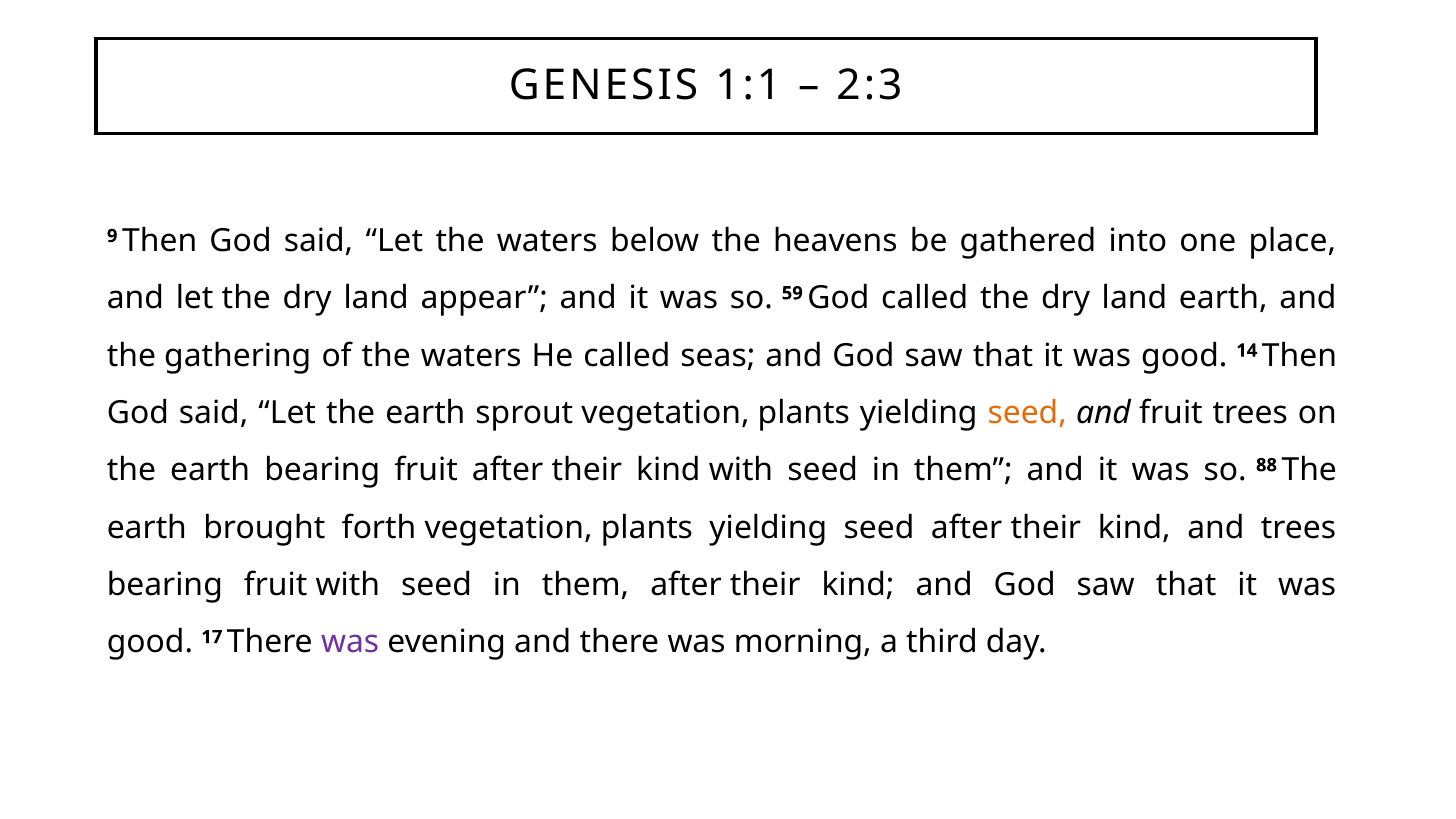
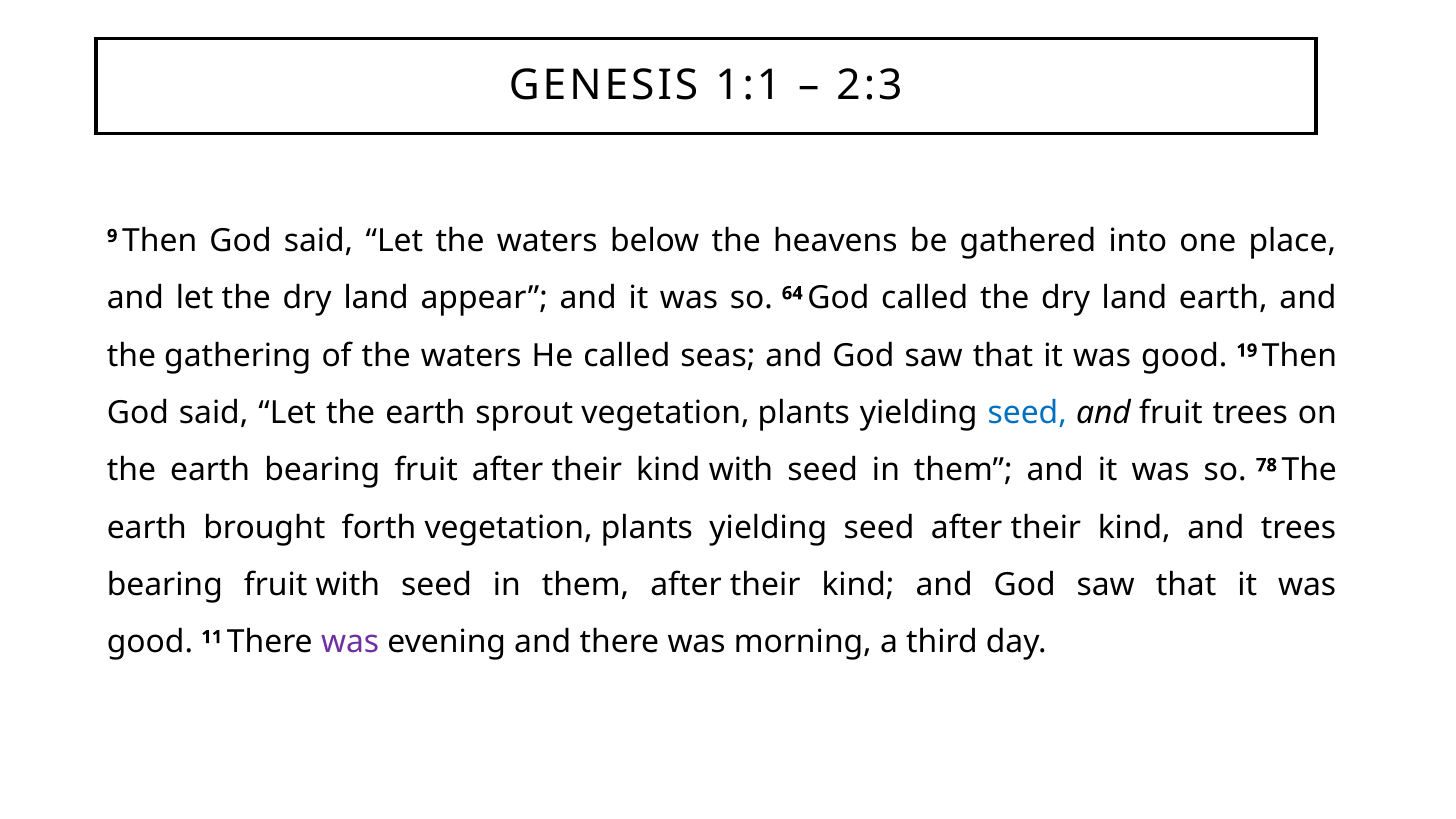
59: 59 -> 64 (792, 293)
14: 14 -> 19 (1247, 351)
seed colour: orange -> blue (1027, 413)
88: 88 -> 78 (1266, 465)
17: 17 -> 11 (212, 637)
